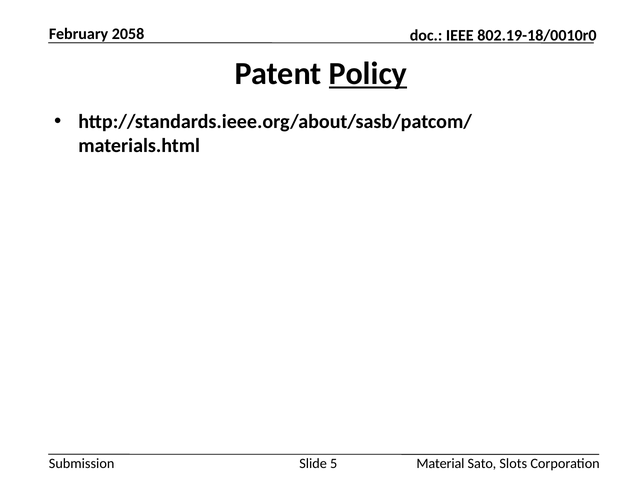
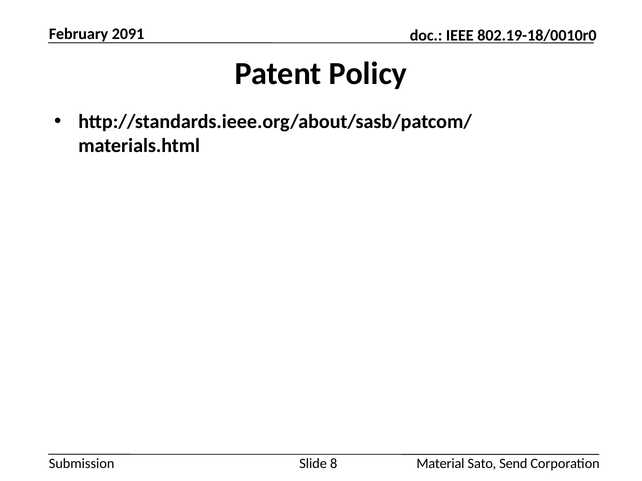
2058: 2058 -> 2091 (128, 34)
Policy underline: present -> none (368, 74)
5: 5 -> 8 (334, 464)
Slots: Slots -> Send (513, 464)
